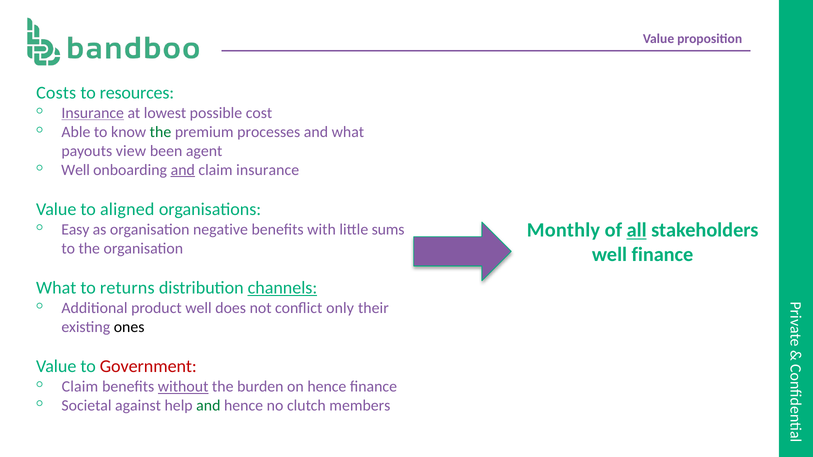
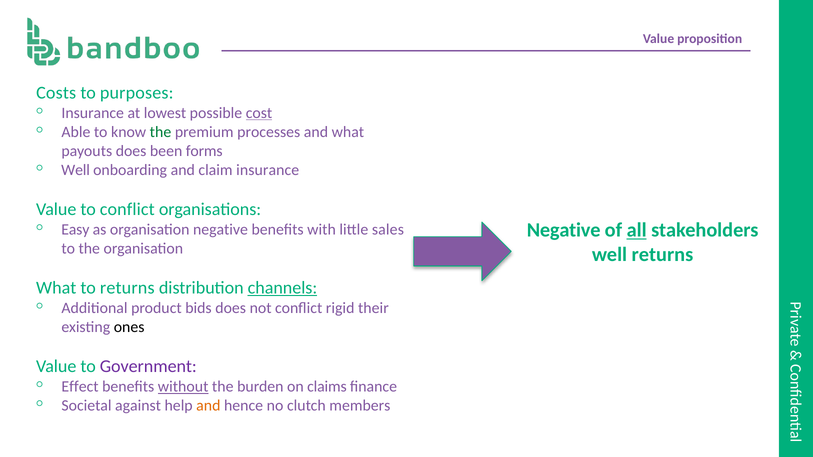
resources: resources -> purposes (137, 93)
Insurance underline: present -> none (93, 113)
cost underline: none -> present (259, 113)
payouts view: view -> does (131, 151)
agent: agent -> forms (204, 151)
and underline: present -> none (183, 170)
to aligned: aligned -> conflict (127, 209)
Monthly: Monthly -> Negative (564, 230)
sums: sums -> sales (388, 230)
well finance: finance -> returns (662, 255)
product well: well -> bids (198, 308)
only: only -> rigid (340, 308)
Government colour: red -> purple (148, 367)
Claim: Claim -> Effect (80, 387)
on hence: hence -> claims (327, 387)
and colour: green -> orange (208, 406)
